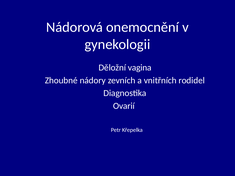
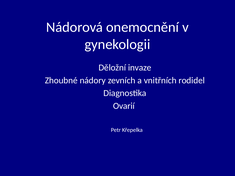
vagina: vagina -> invaze (140, 68)
